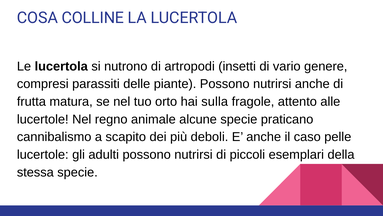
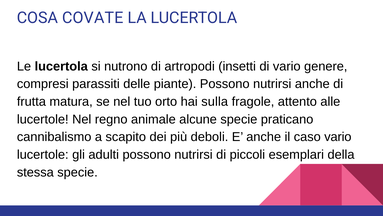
COLLINE: COLLINE -> COVATE (93, 18)
caso pelle: pelle -> vario (338, 137)
